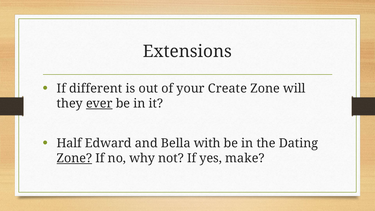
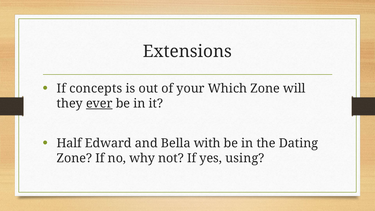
different: different -> concepts (96, 88)
Create: Create -> Which (227, 88)
Zone underline: present -> none (74, 158)
make: make -> using (245, 158)
